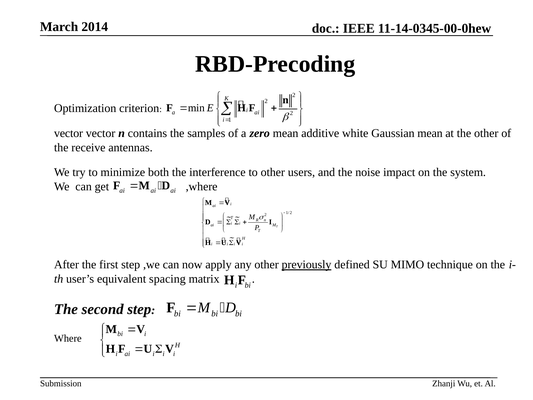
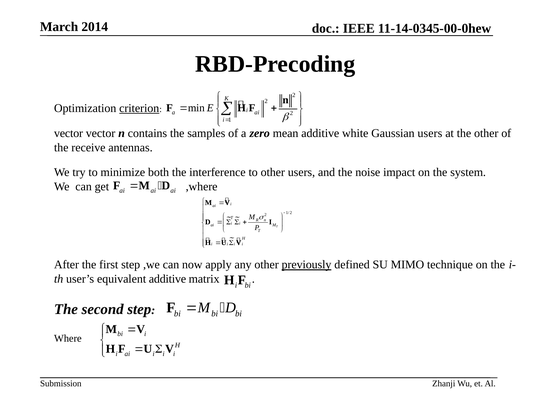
criterion underline: none -> present (139, 108)
Gaussian mean: mean -> users (430, 133)
equivalent spacing: spacing -> additive (167, 279)
